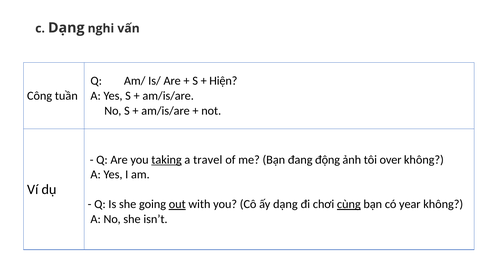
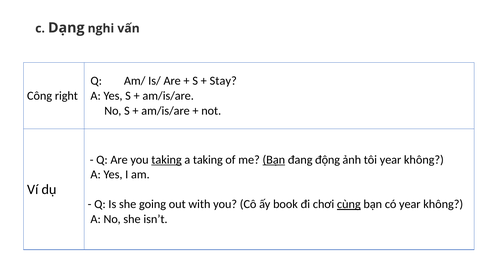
Hiện: Hiện -> Stay (223, 81)
tuần: tuần -> right (66, 96)
a travel: travel -> taking (208, 160)
Bạn underline: none -> present (274, 160)
tôi over: over -> year (391, 160)
out underline: present -> none (177, 205)
ấy dạng: dạng -> book (285, 205)
